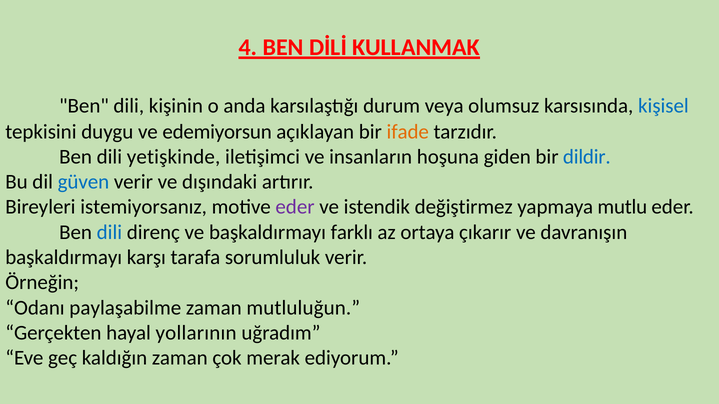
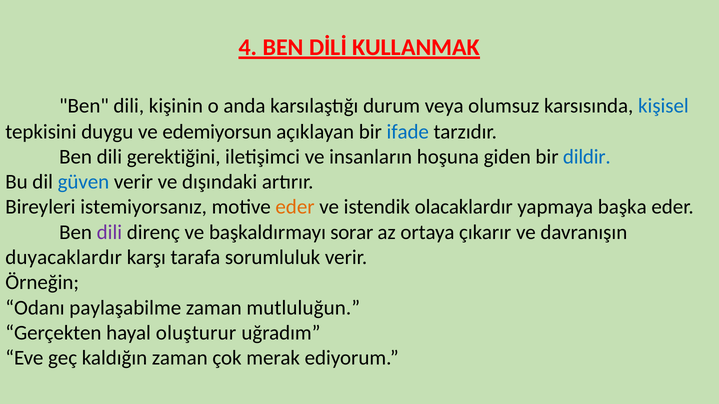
ifade colour: orange -> blue (408, 132)
yetişkinde: yetişkinde -> gerektiğini (174, 157)
eder colour: purple -> orange (295, 207)
değiştirmez: değiştirmez -> olacaklardır (464, 207)
mutlu: mutlu -> başka (622, 207)
dili colour: blue -> purple (109, 232)
farklı: farklı -> sorar (352, 232)
başkaldırmayı: başkaldırmayı -> duyacaklardır (64, 258)
yollarının: yollarının -> oluşturur (196, 333)
